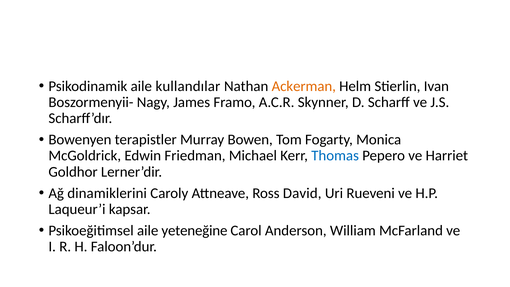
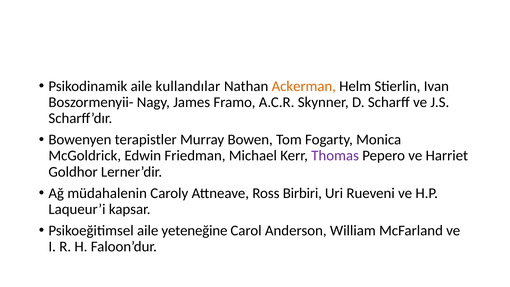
Thomas colour: blue -> purple (335, 156)
dinamiklerini: dinamiklerini -> müdahalenin (107, 193)
David: David -> Birbiri (302, 193)
